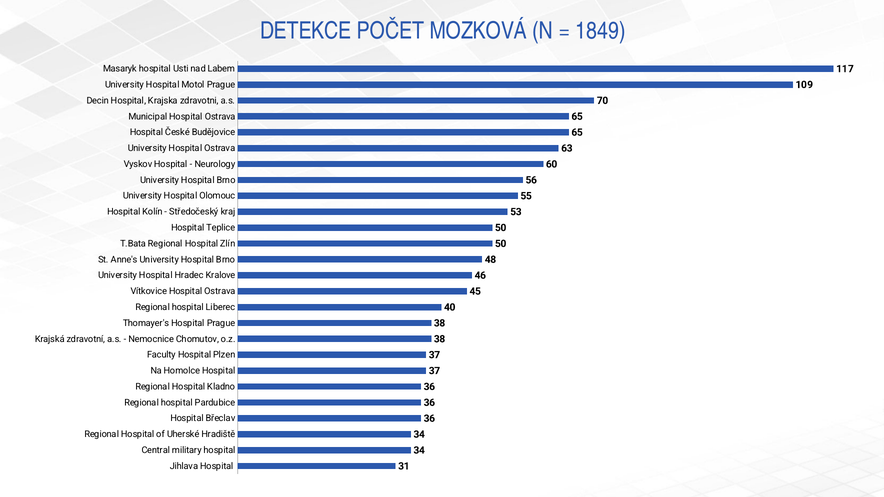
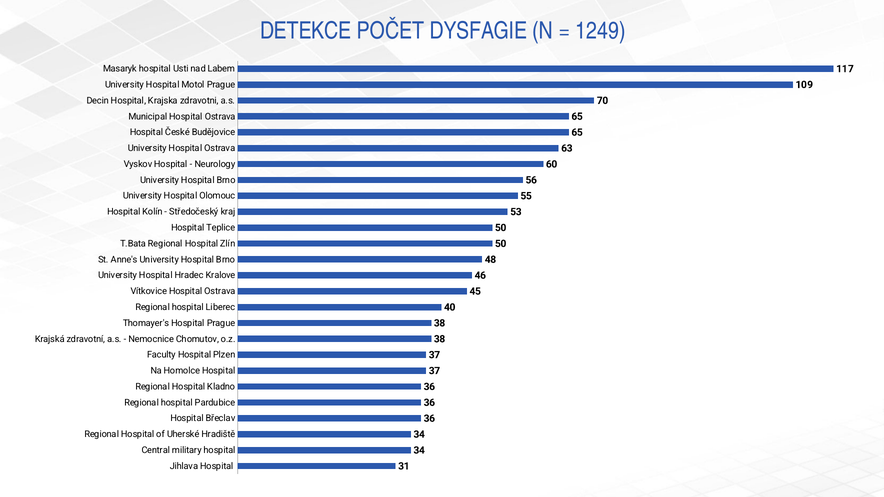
MOZKOVÁ: MOZKOVÁ -> DYSFAGIE (478, 31)
1849: 1849 -> 1249 (601, 31)
